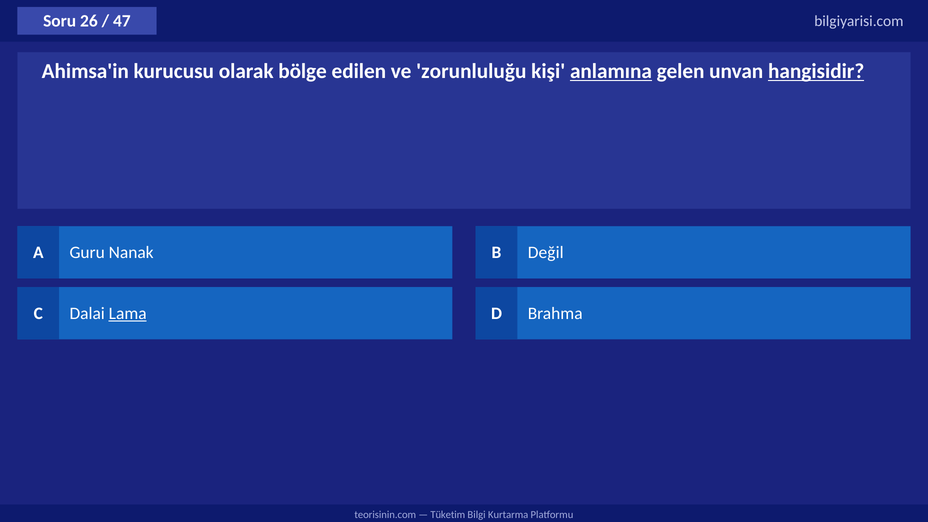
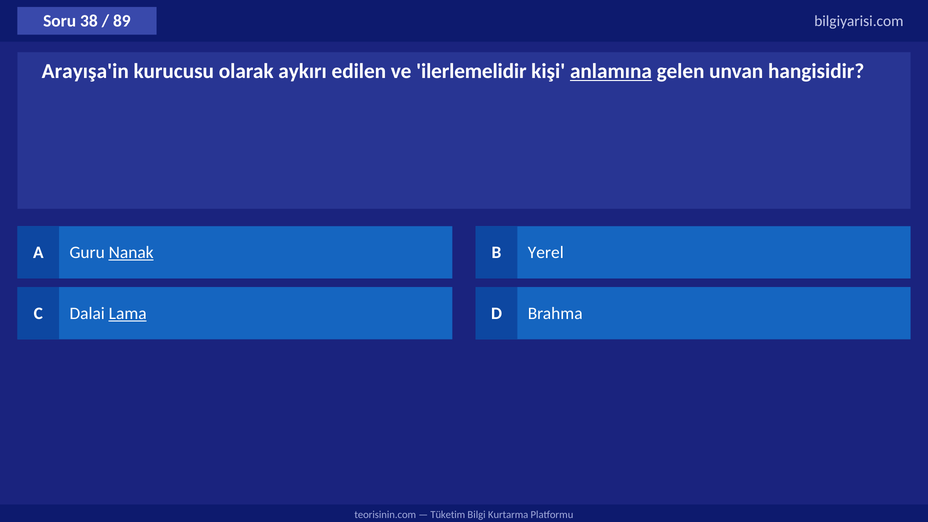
26: 26 -> 38 (89, 21)
47: 47 -> 89 (122, 21)
Ahimsa'in: Ahimsa'in -> Arayışa'in (85, 71)
bölge: bölge -> aykırı (303, 71)
zorunluluğu: zorunluluğu -> ilerlemelidir (471, 71)
hangisidir underline: present -> none (816, 71)
Nanak underline: none -> present (131, 253)
Değil: Değil -> Yerel (546, 253)
